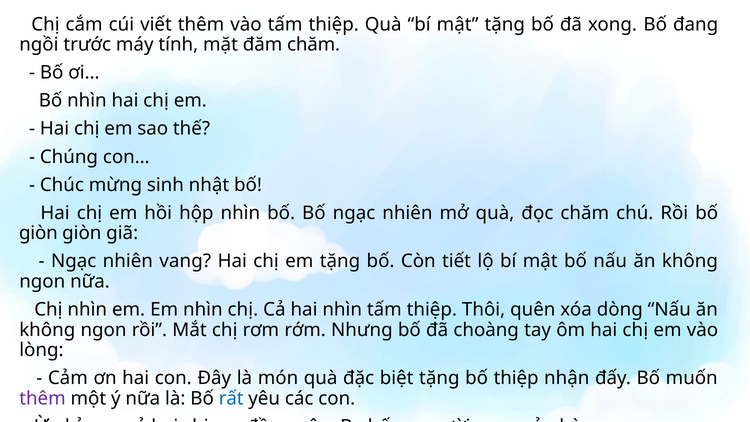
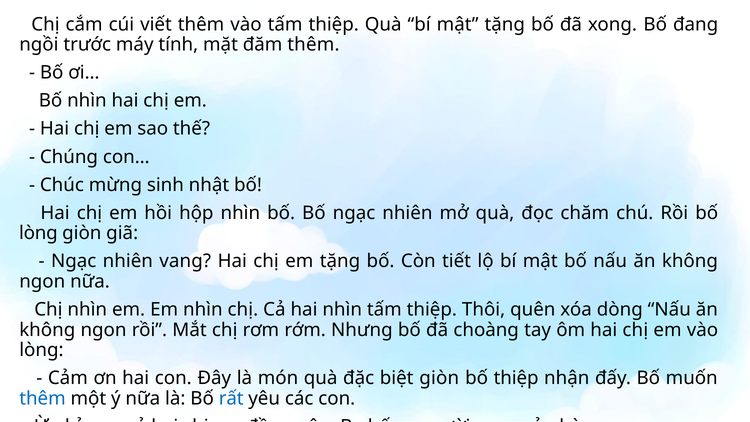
đăm chăm: chăm -> thêm (313, 45)
giòn: giòn -> lòng (38, 233)
biệt tặng: tặng -> giòn (439, 378)
thêm colour: purple -> blue (42, 398)
